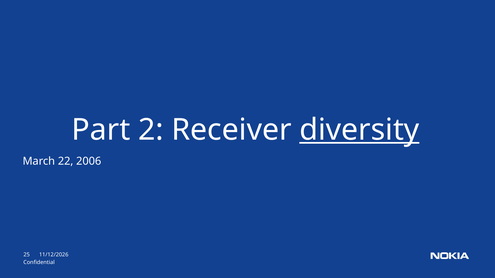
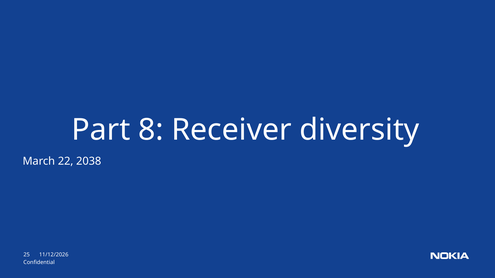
2: 2 -> 8 (151, 130)
diversity underline: present -> none (359, 130)
2006: 2006 -> 2038 (89, 162)
